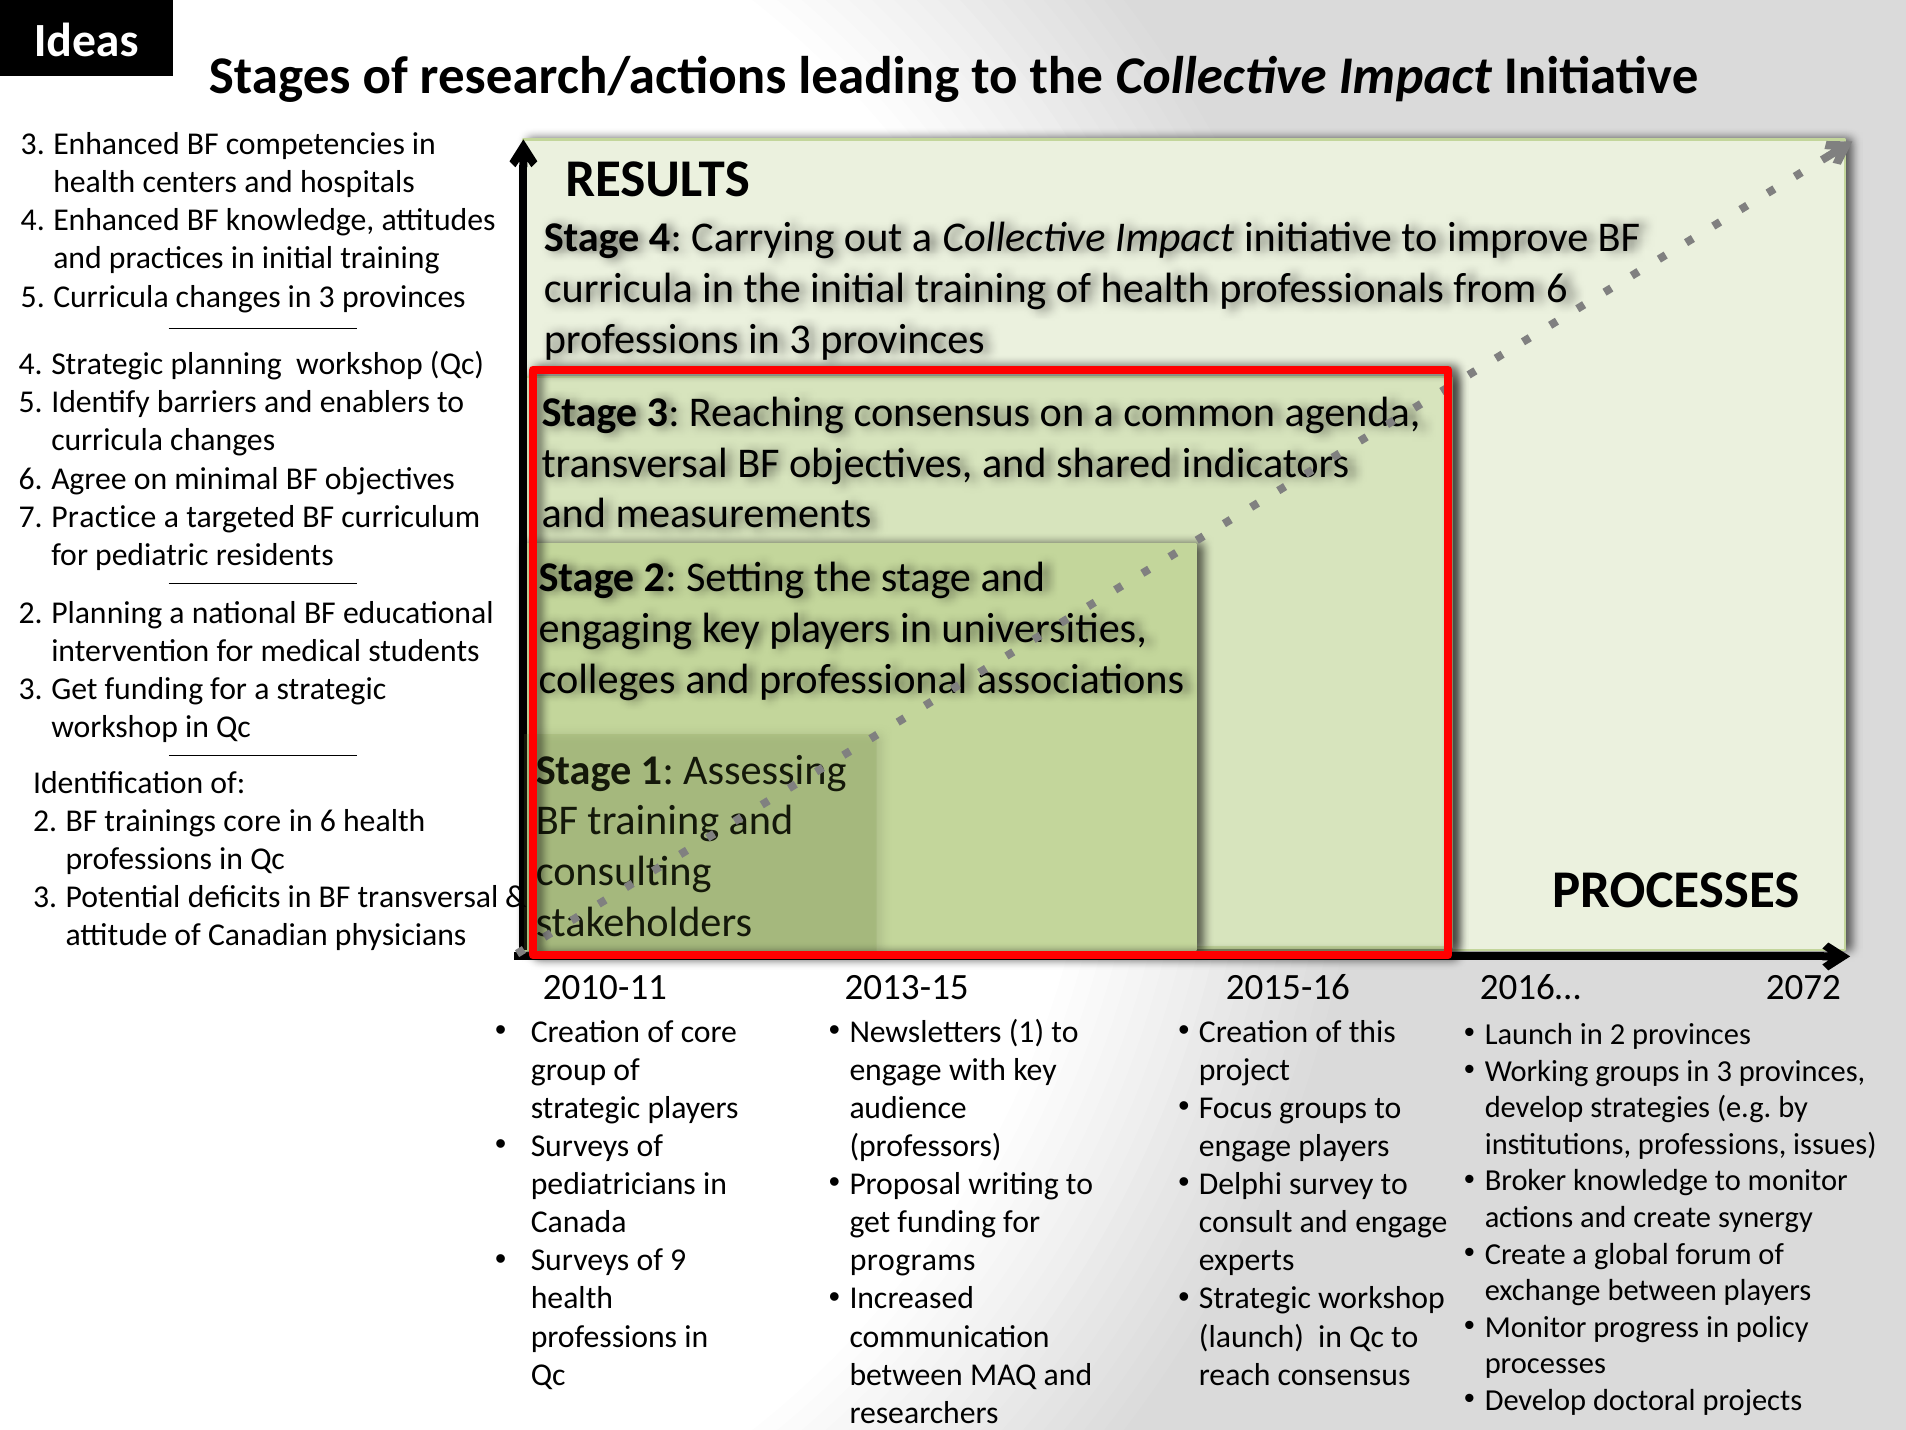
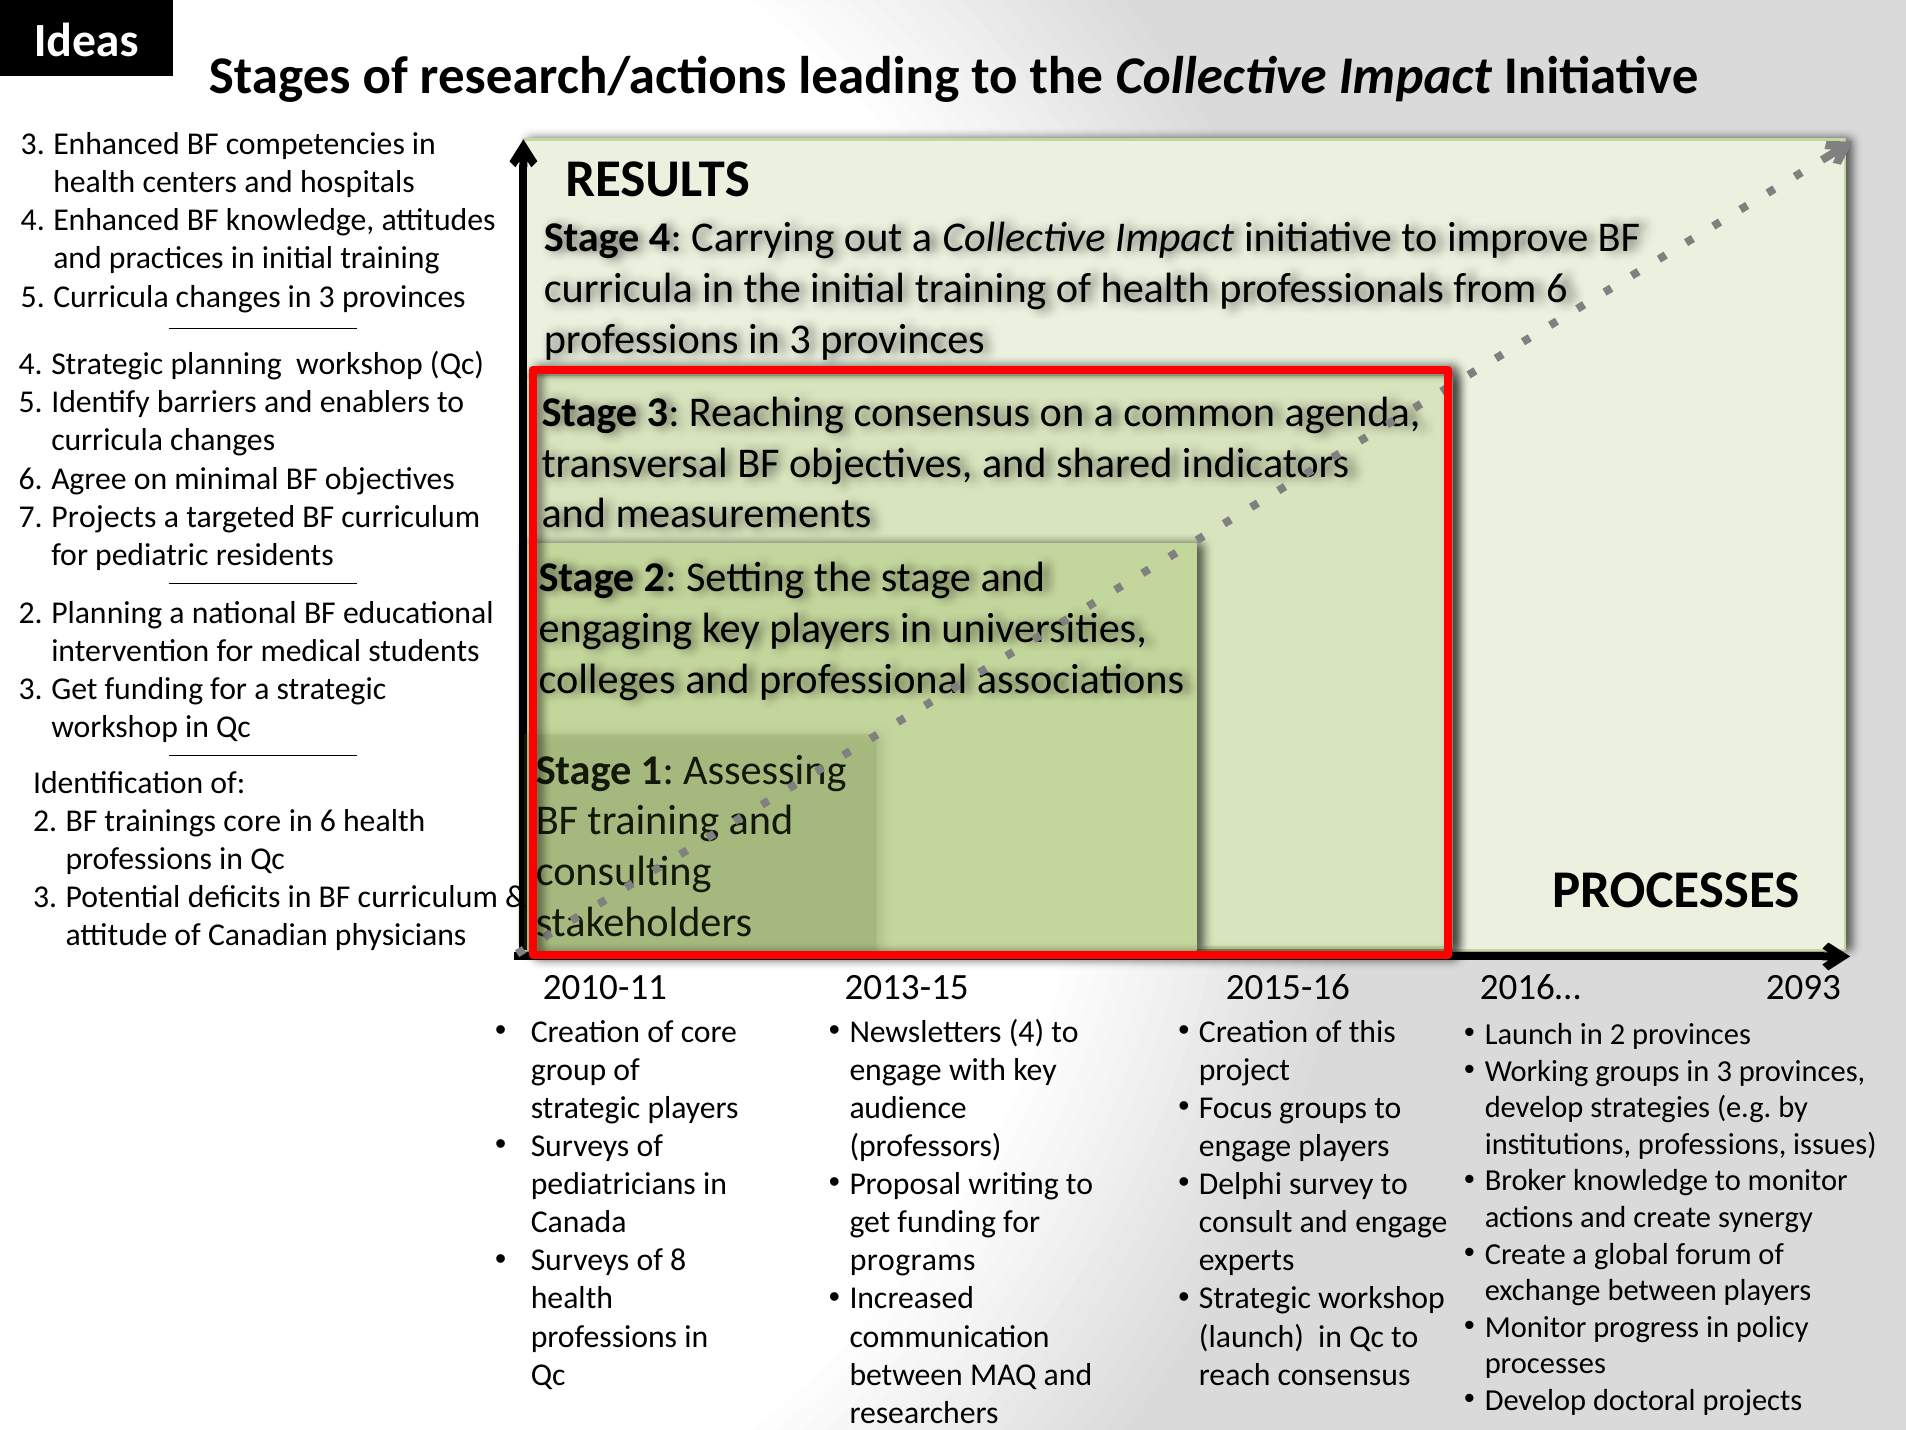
Practice: Practice -> Projects (104, 517)
in BF transversal: transversal -> curriculum (428, 897)
2072: 2072 -> 2093 (1803, 987)
Newsletters 1: 1 -> 4 (1026, 1031)
9: 9 -> 8 (678, 1260)
